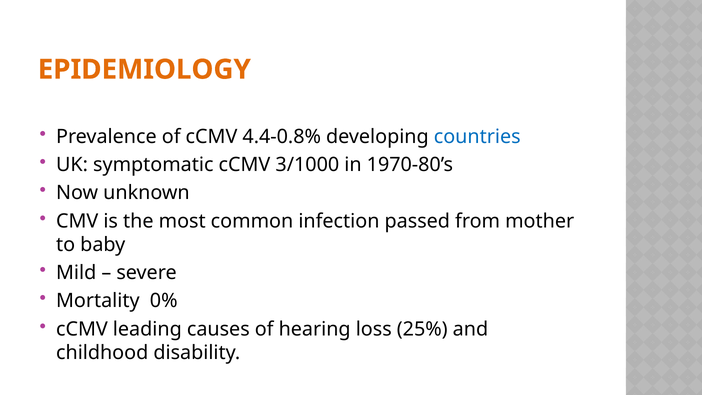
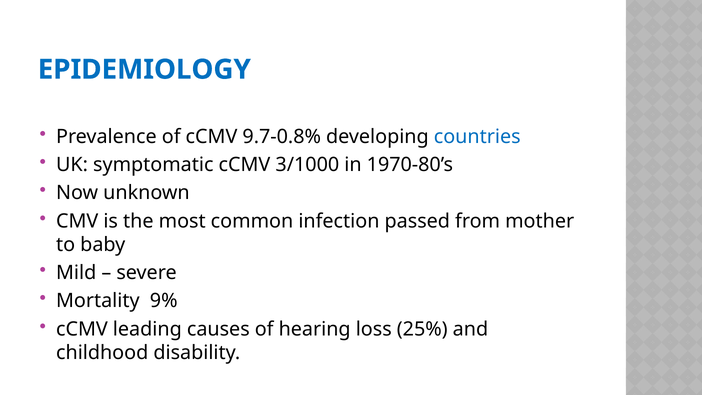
EPIDEMIOLOGY colour: orange -> blue (144, 69)
4.4-0.8%: 4.4-0.8% -> 9.7-0.8% (282, 137)
0%: 0% -> 9% (164, 301)
